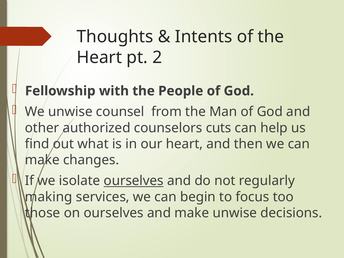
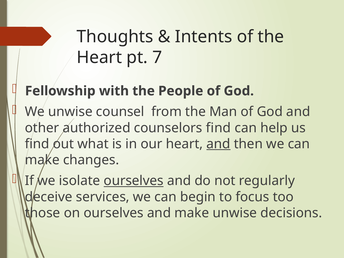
2: 2 -> 7 (157, 57)
counselors cuts: cuts -> find (218, 128)
and underline: none -> present (218, 144)
making: making -> deceive (49, 197)
